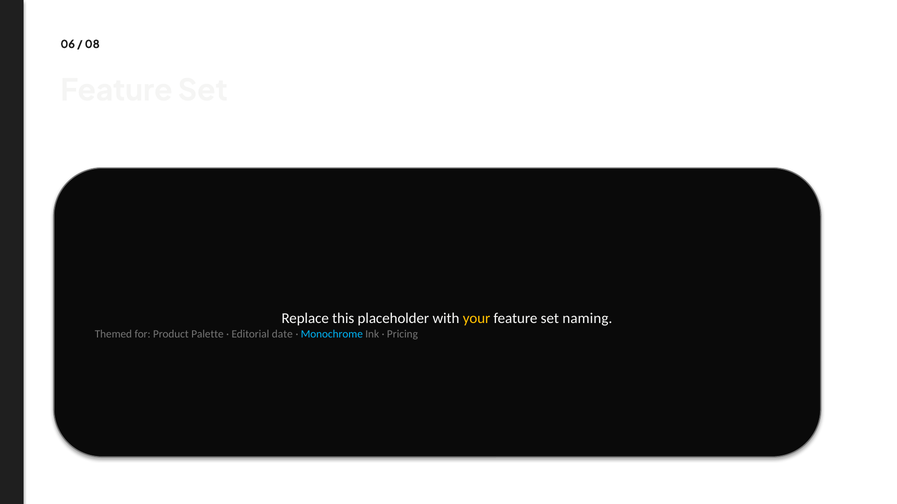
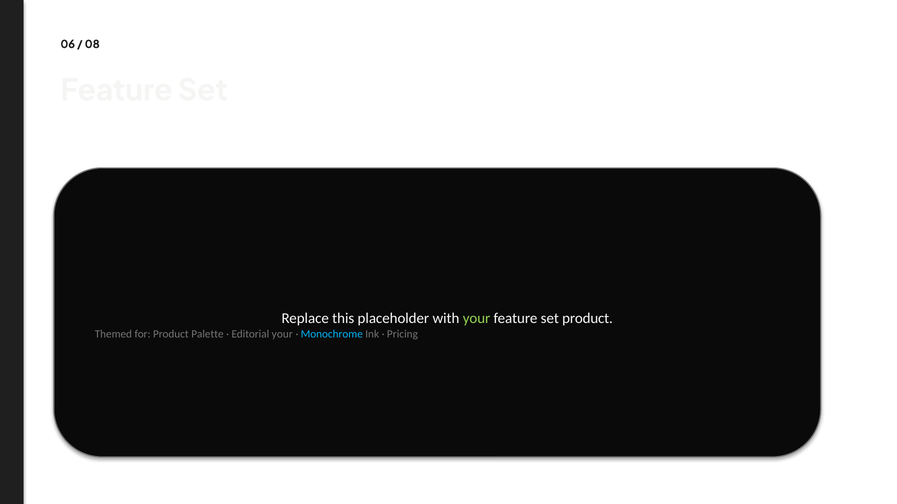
your colour: yellow -> light green (477, 319)
set naming: naming -> product (588, 319)
Editorial date: date -> your (282, 334)
